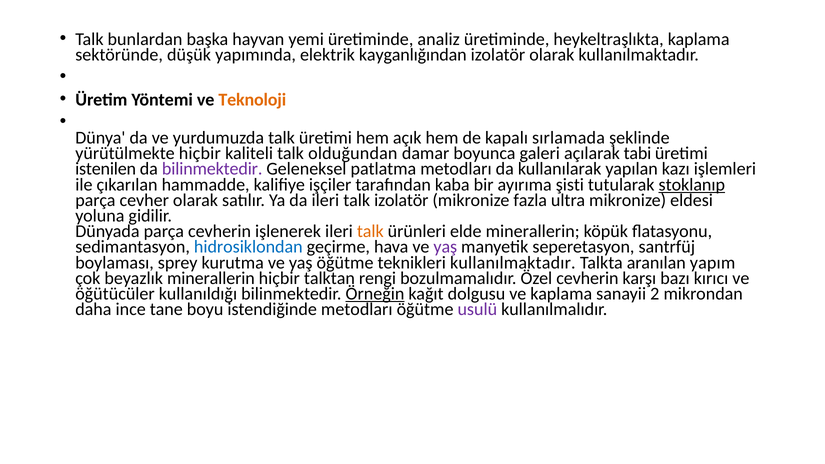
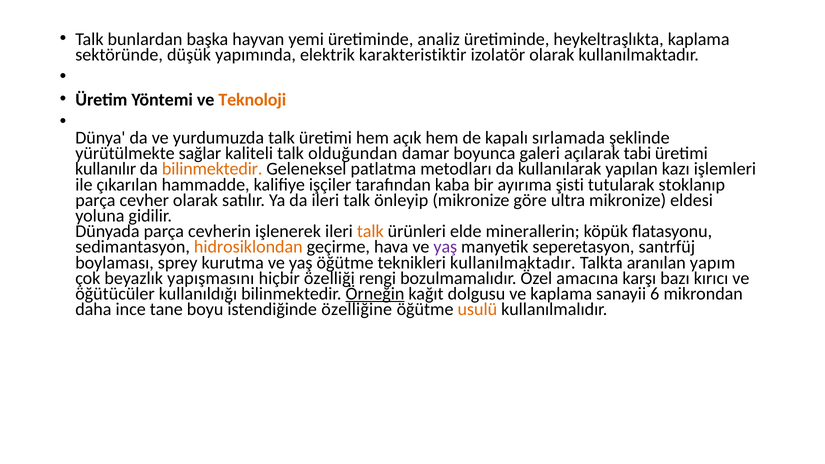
kayganlığından: kayganlığından -> karakteristiktir (413, 55)
yürütülmekte hiçbir: hiçbir -> sağlar (200, 153)
istenilen: istenilen -> kullanılır (106, 169)
bilinmektedir colour: purple -> orange (212, 169)
stoklanıp underline: present -> none (692, 185)
talk izolatör: izolatör -> önleyip (401, 200)
fazla: fazla -> göre (530, 200)
hidrosiklondan colour: blue -> orange (248, 247)
beyazlık minerallerin: minerallerin -> yapışmasını (211, 278)
talktan: talktan -> özelliği (329, 278)
Özel cevherin: cevherin -> amacına (587, 278)
2: 2 -> 6 (655, 294)
istendiğinde metodları: metodları -> özelliğine (357, 309)
usulü colour: purple -> orange (477, 309)
